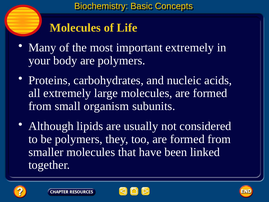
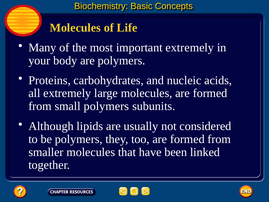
small organism: organism -> polymers (106, 106)
